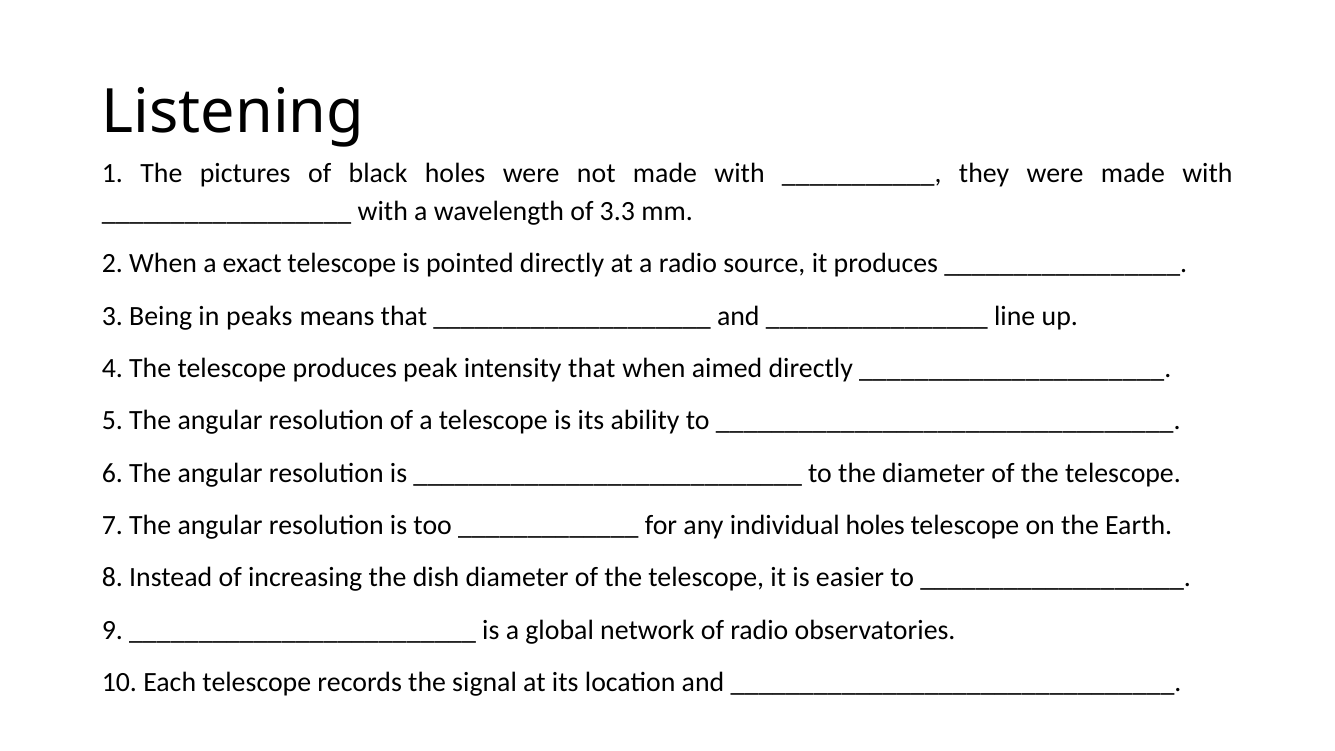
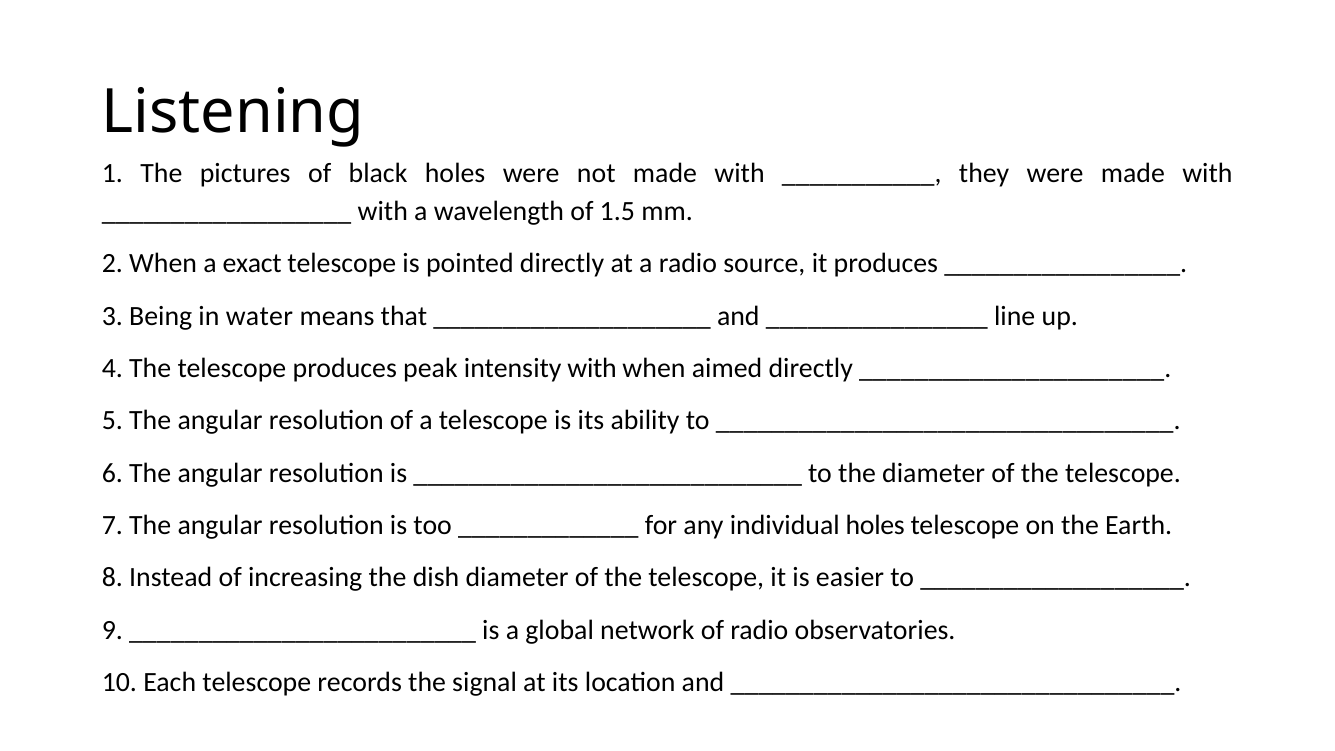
3.3: 3.3 -> 1.5 (617, 211)
peaks: peaks -> water (259, 316)
intensity that: that -> with (592, 368)
